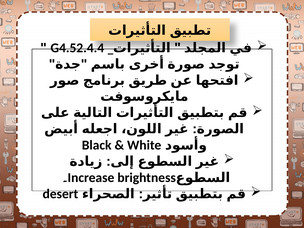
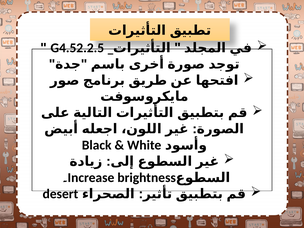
G4.52.4.4: G4.52.4.4 -> G4.52.2.5 (77, 48)
